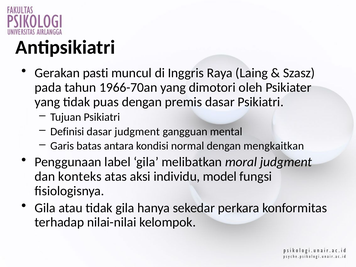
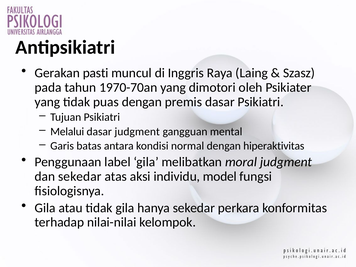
1966-70an: 1966-70an -> 1970-70an (128, 87)
Definisi: Definisi -> Melalui (67, 132)
mengkaitkan: mengkaitkan -> hiperaktivitas (274, 146)
dan konteks: konteks -> sekedar (80, 176)
